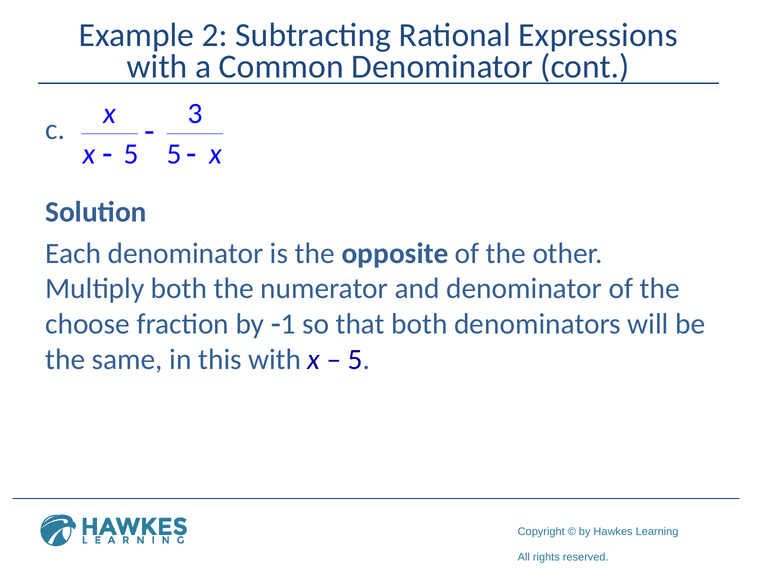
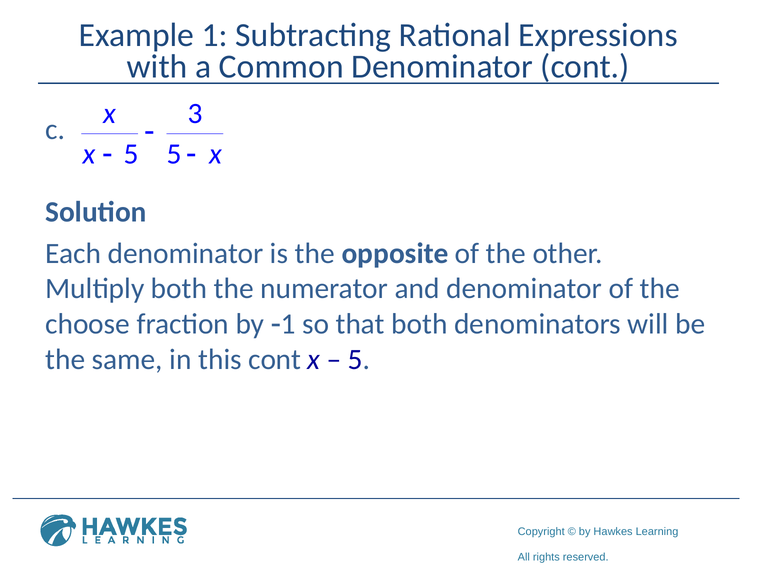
2: 2 -> 1 (215, 35)
this with: with -> cont (275, 359)
